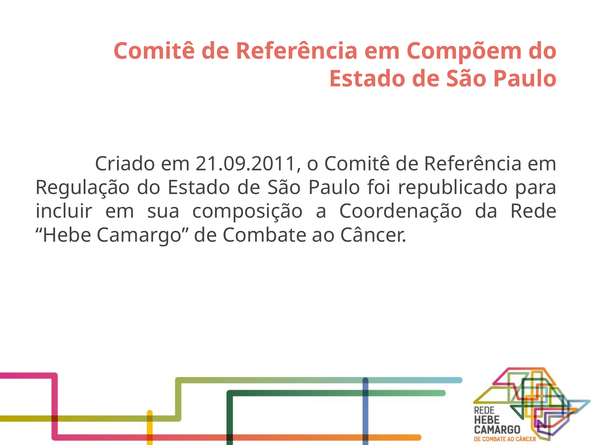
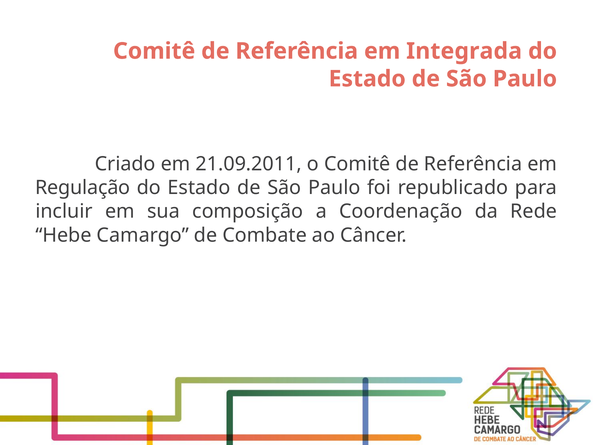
Compõem: Compõem -> Integrada (464, 51)
